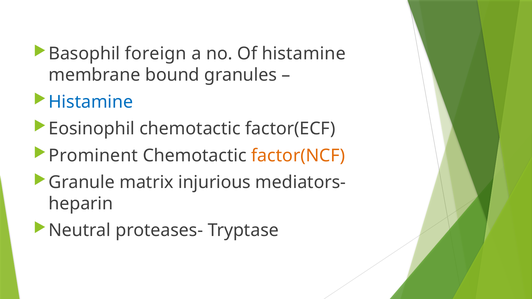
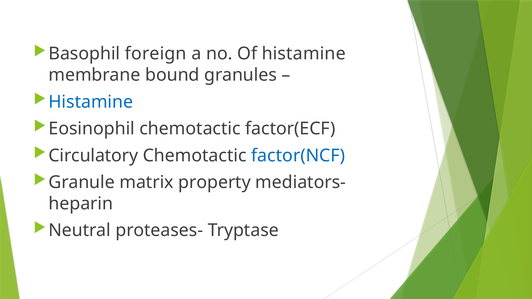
Prominent: Prominent -> Circulatory (93, 156)
factor(NCF colour: orange -> blue (298, 156)
injurious: injurious -> property (215, 182)
